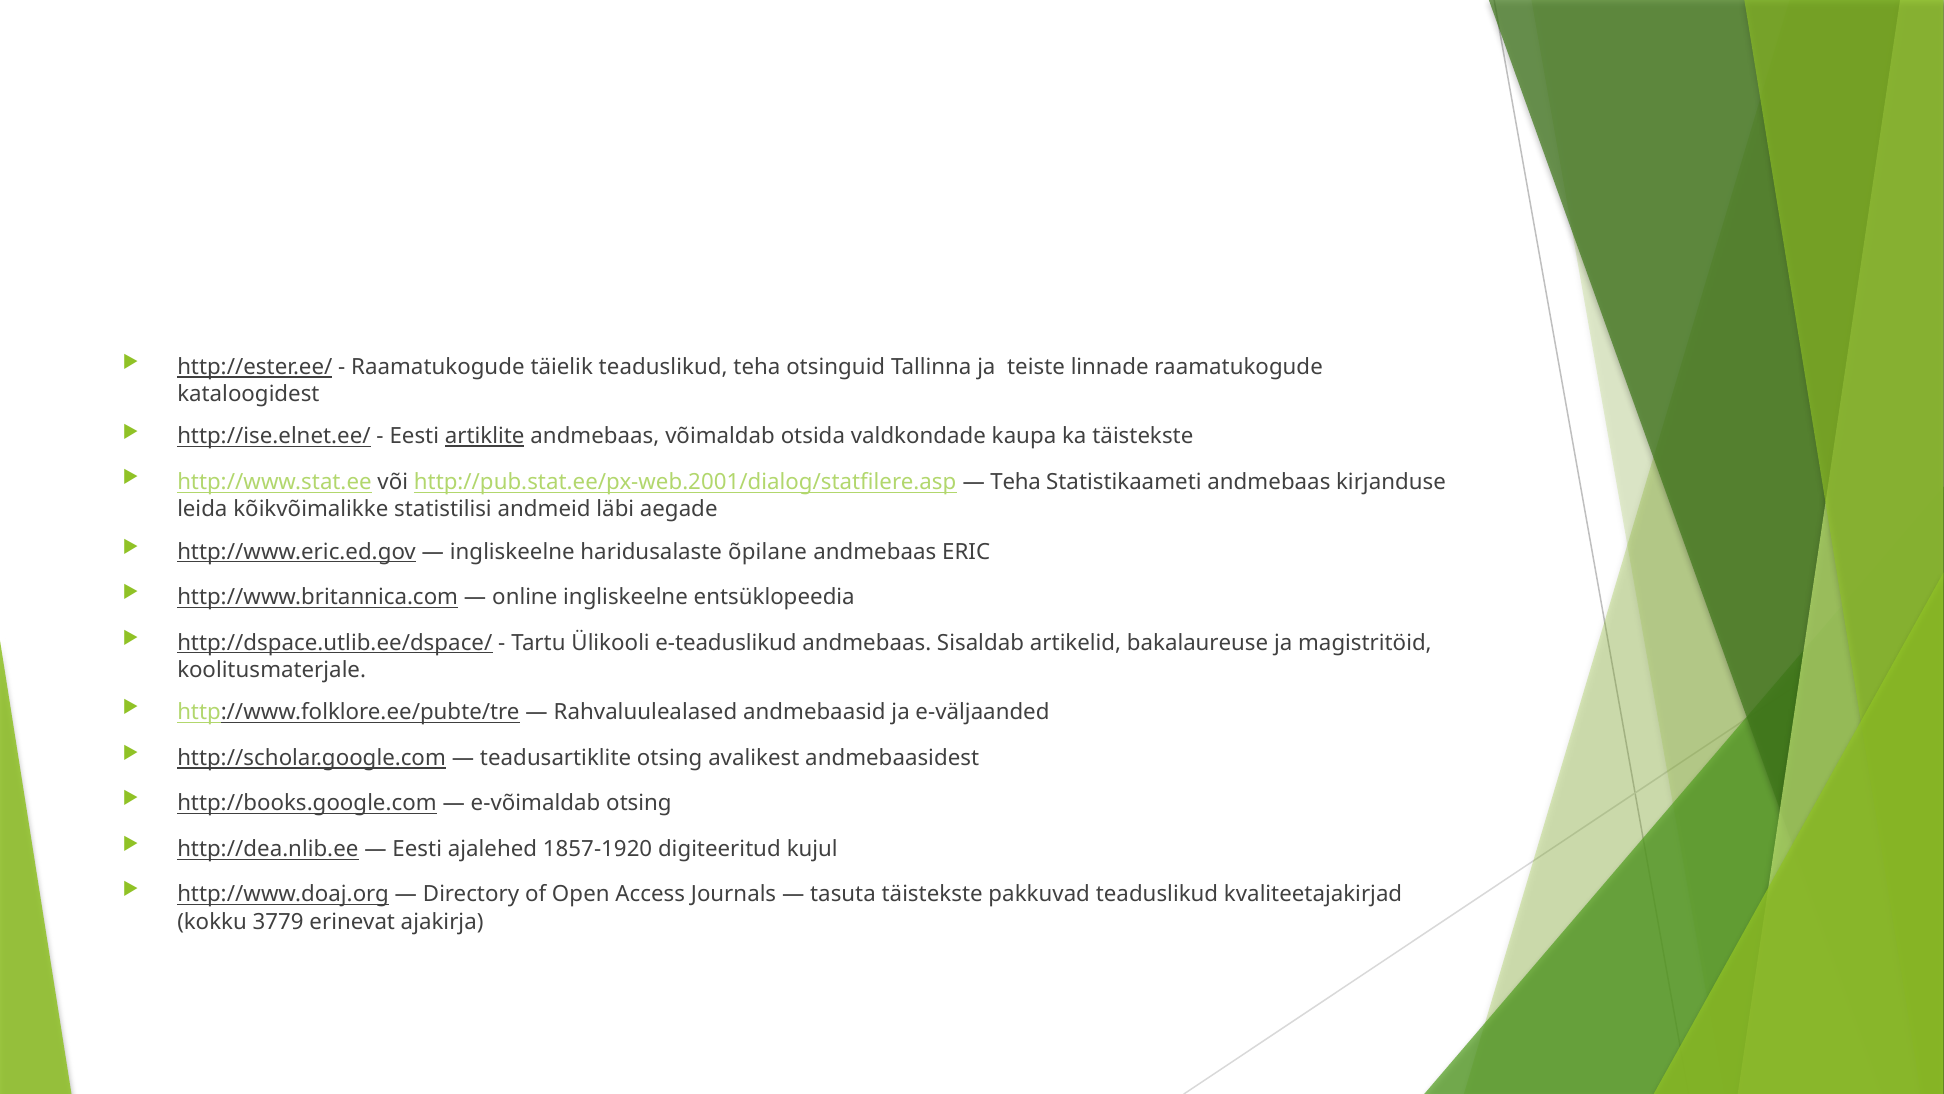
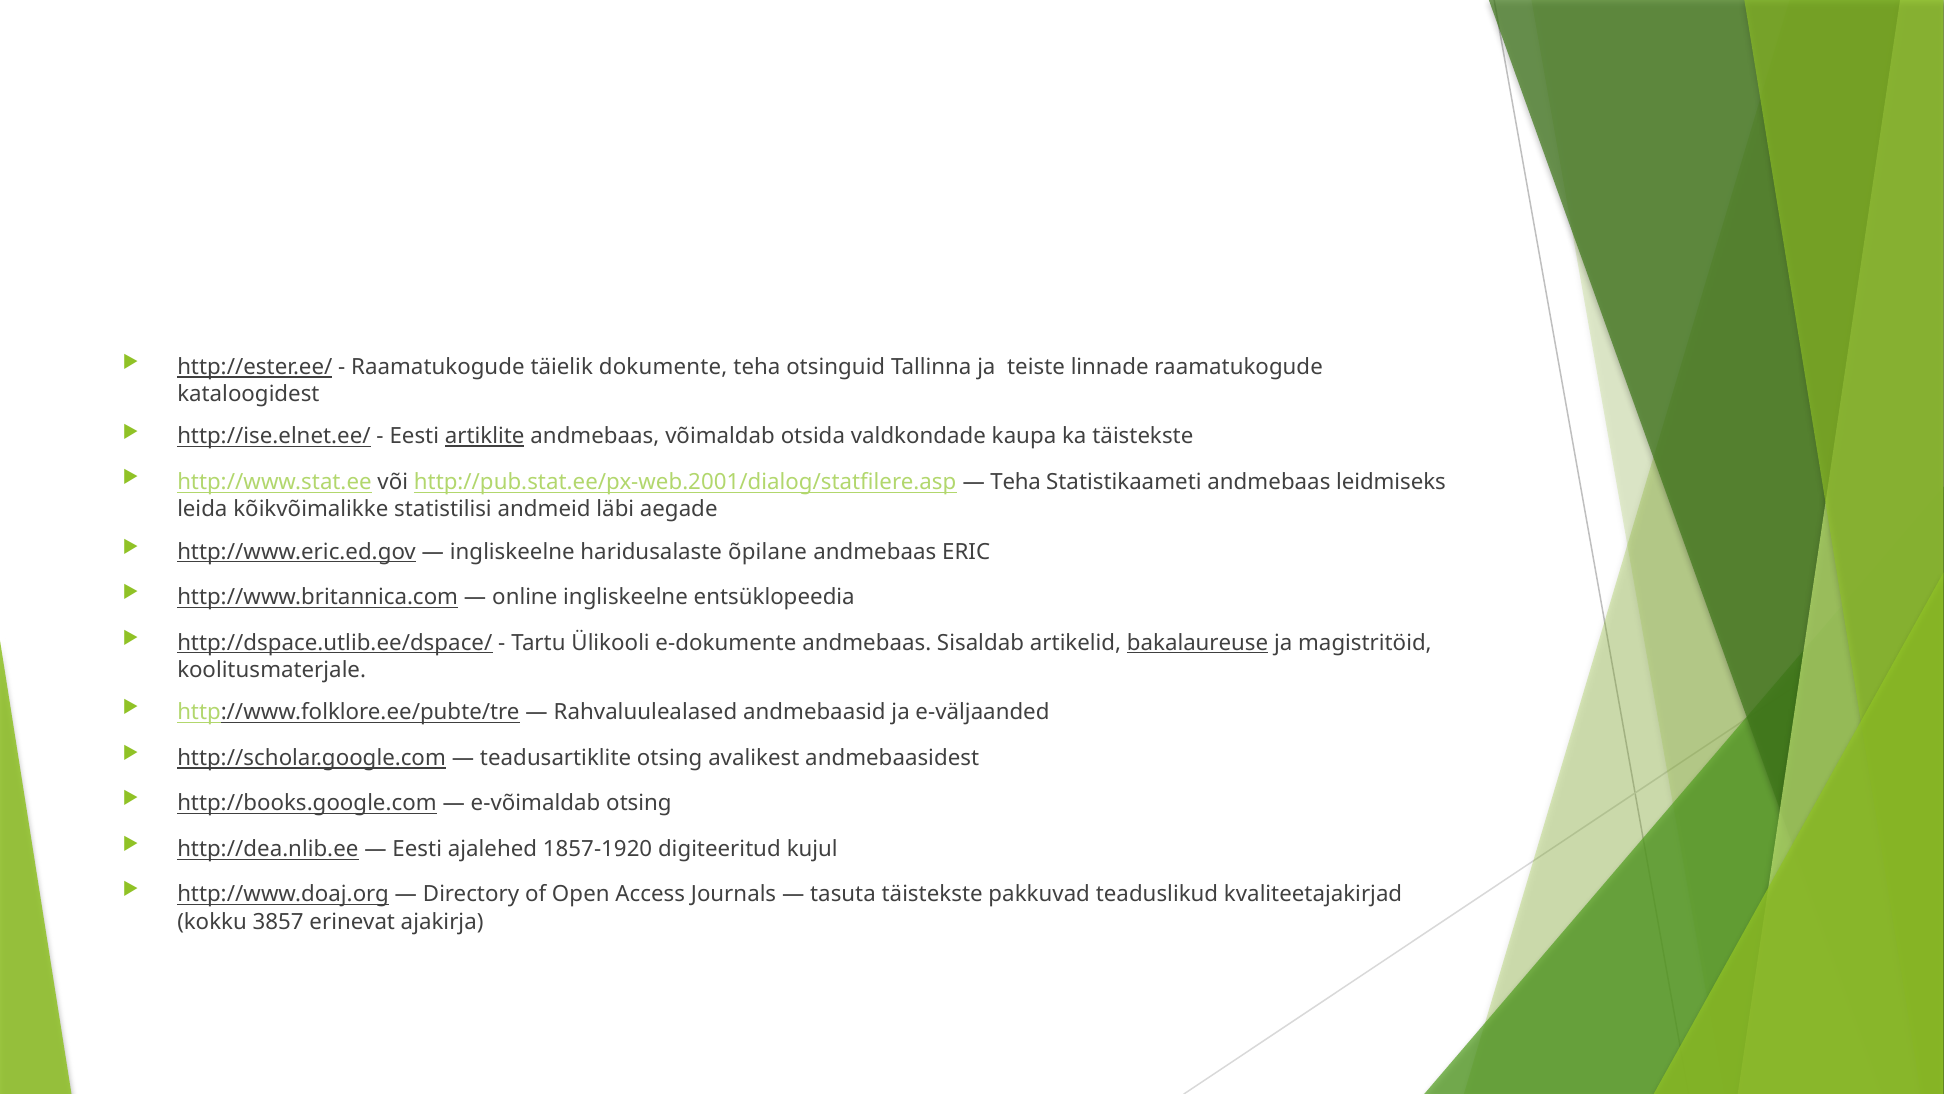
täielik teaduslikud: teaduslikud -> dokumente (663, 367)
kirjanduse: kirjanduse -> leidmiseks (1391, 482)
e-teaduslikud: e-teaduslikud -> e-dokumente (726, 642)
bakalaureuse underline: none -> present (1198, 642)
3779: 3779 -> 3857 (278, 921)
